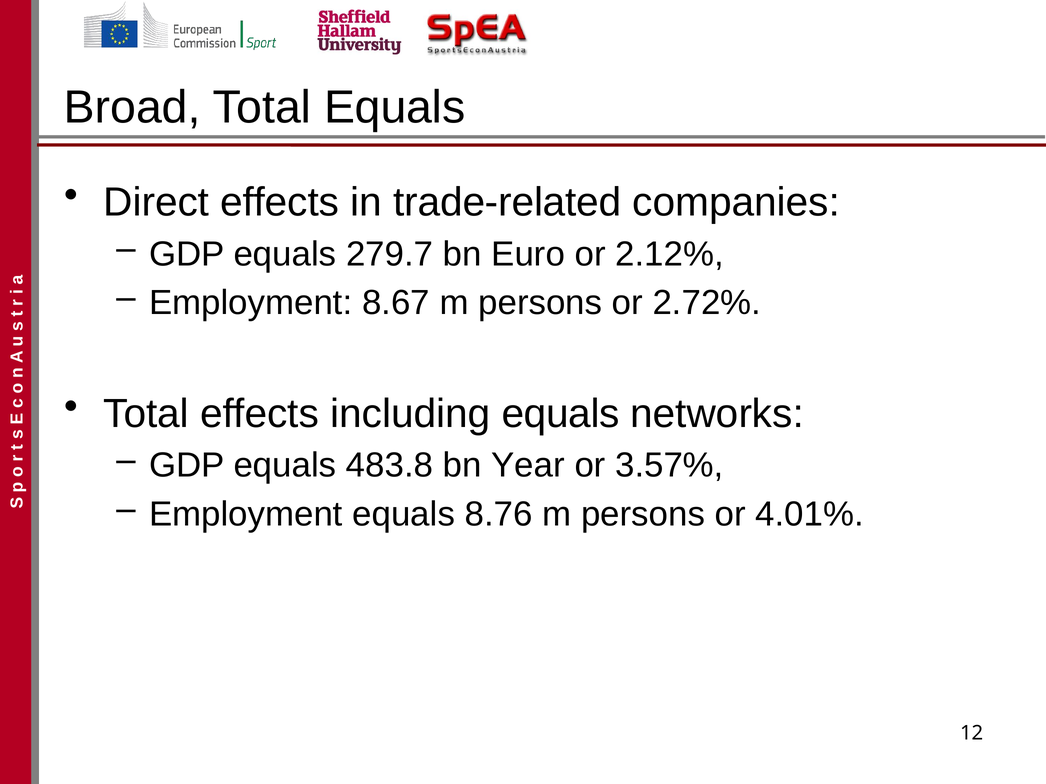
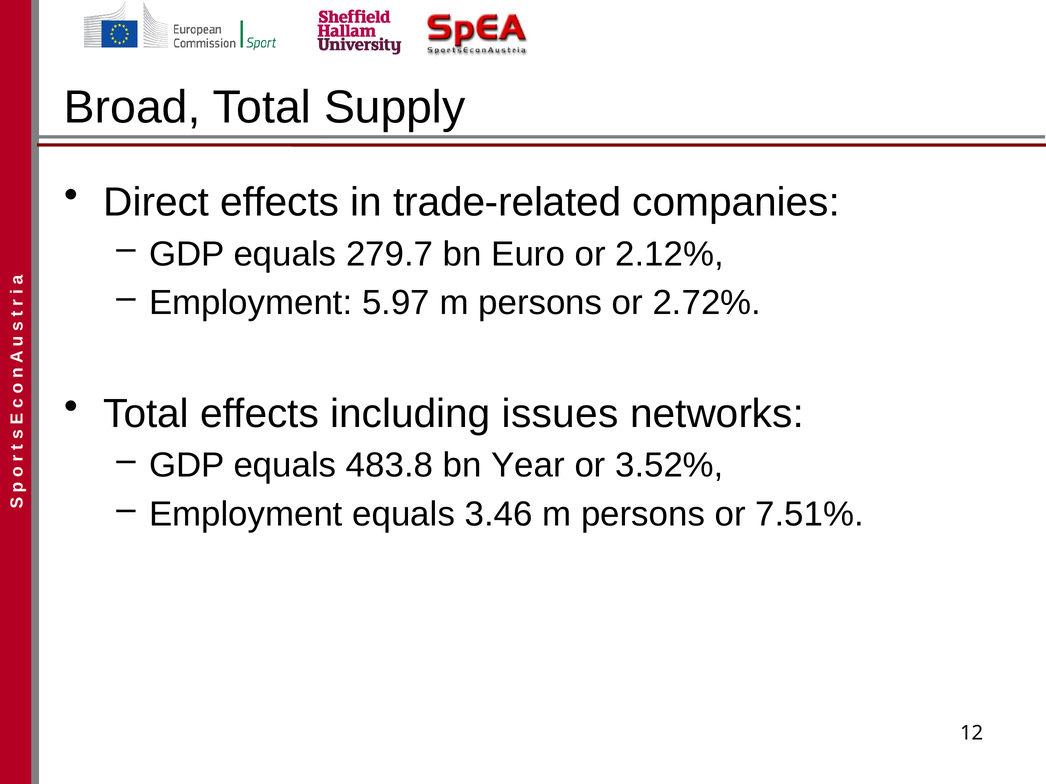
Total Equals: Equals -> Supply (395, 108)
8.67: 8.67 -> 5.97 (396, 303)
including equals: equals -> issues (560, 414)
3.57%: 3.57% -> 3.52% (669, 466)
8.76: 8.76 -> 3.46 (499, 515)
4.01%: 4.01% -> 7.51% (810, 515)
